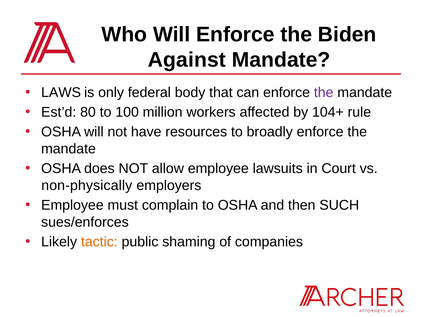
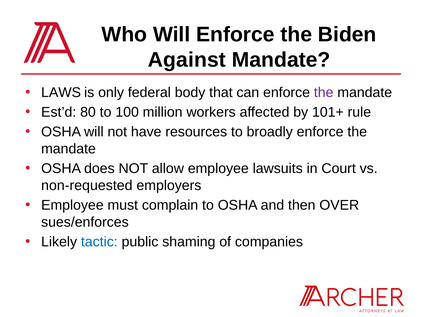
104+: 104+ -> 101+ (328, 112)
non-physically: non-physically -> non-requested (87, 185)
SUCH: SUCH -> OVER (339, 205)
tactic colour: orange -> blue (99, 241)
